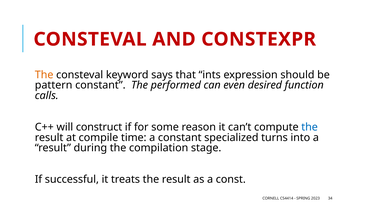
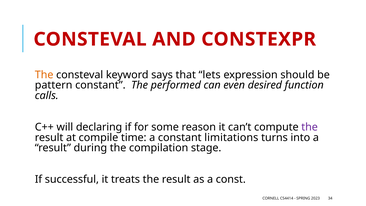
ints: ints -> lets (210, 75)
construct: construct -> declaring (99, 127)
the colour: blue -> purple (310, 127)
specialized: specialized -> limitations (231, 137)
